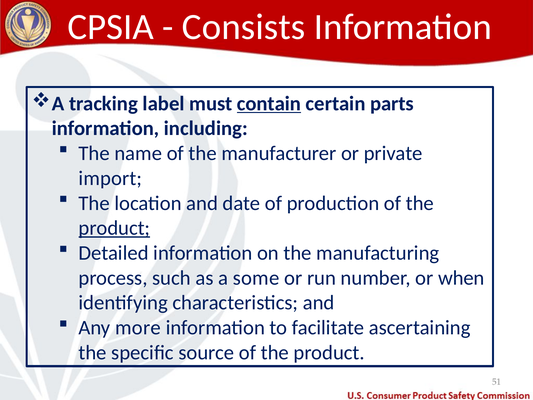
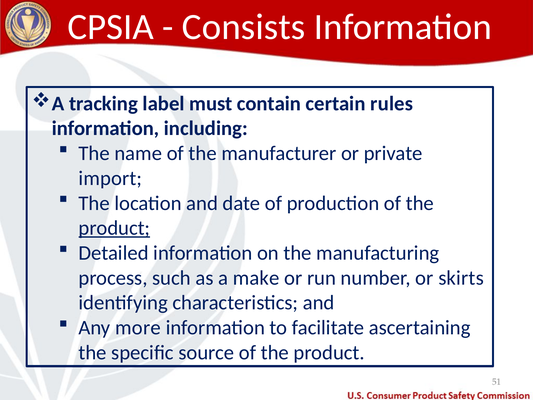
contain underline: present -> none (269, 103)
parts: parts -> rules (392, 103)
some: some -> make (256, 278)
when: when -> skirts (461, 278)
